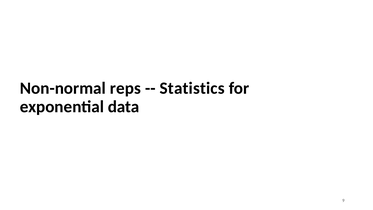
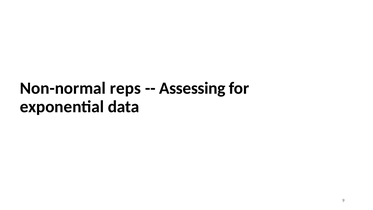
Statistics: Statistics -> Assessing (192, 88)
